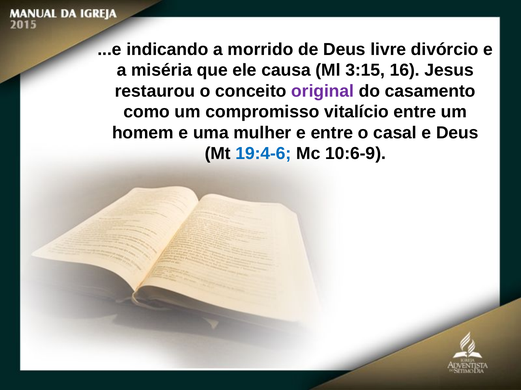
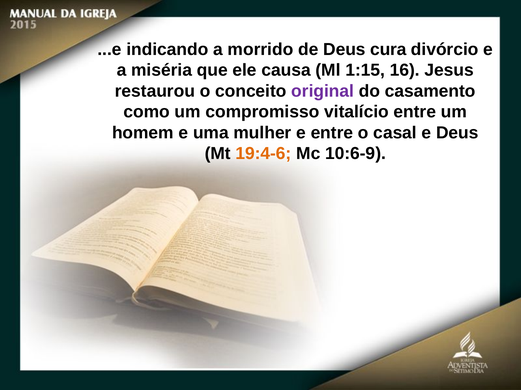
livre: livre -> cura (388, 50)
3:15: 3:15 -> 1:15 (365, 70)
19:4-6 colour: blue -> orange (263, 154)
